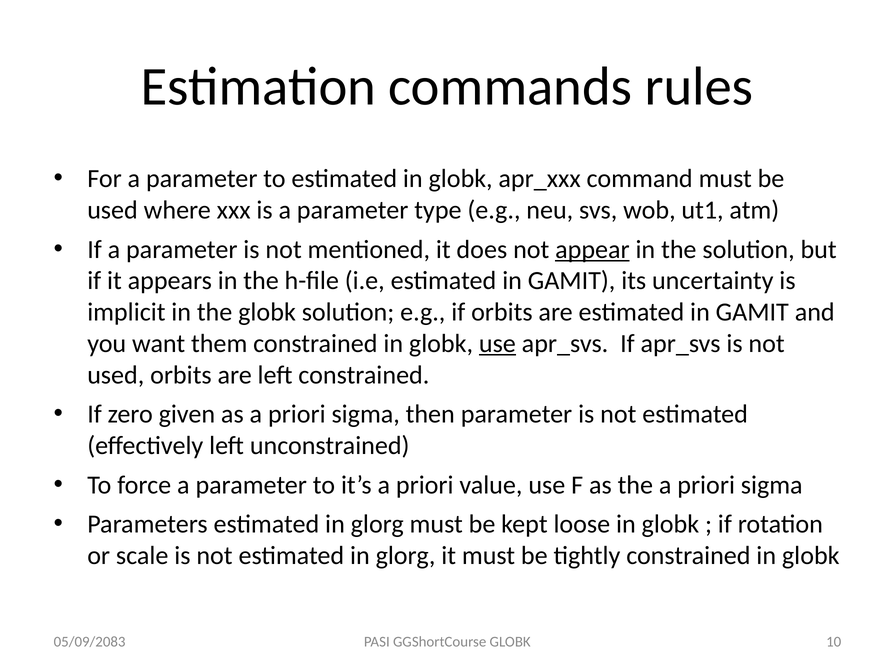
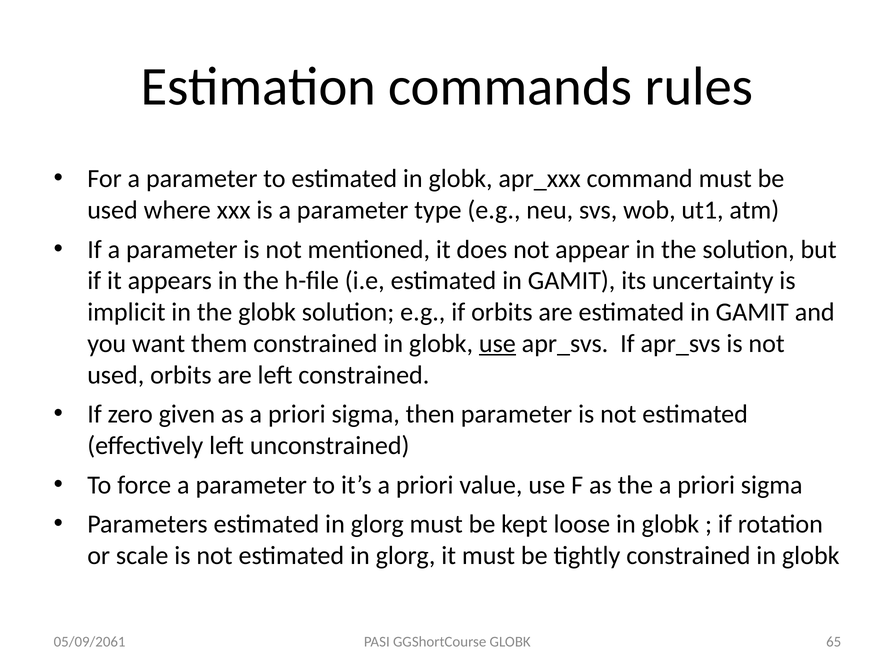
appear underline: present -> none (592, 249)
10: 10 -> 65 (834, 641)
05/09/2083: 05/09/2083 -> 05/09/2061 (90, 641)
